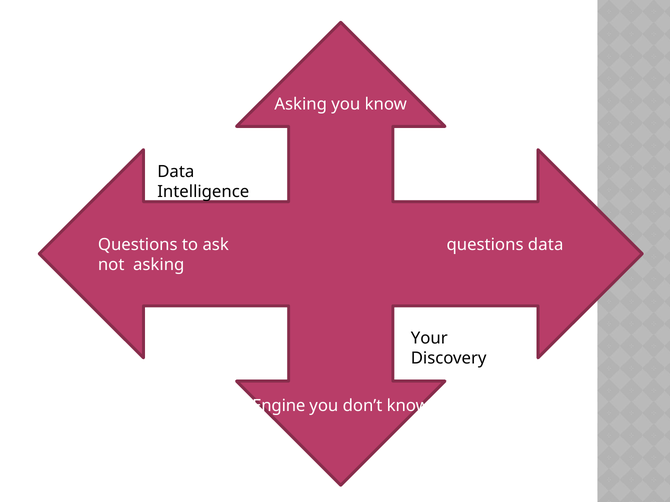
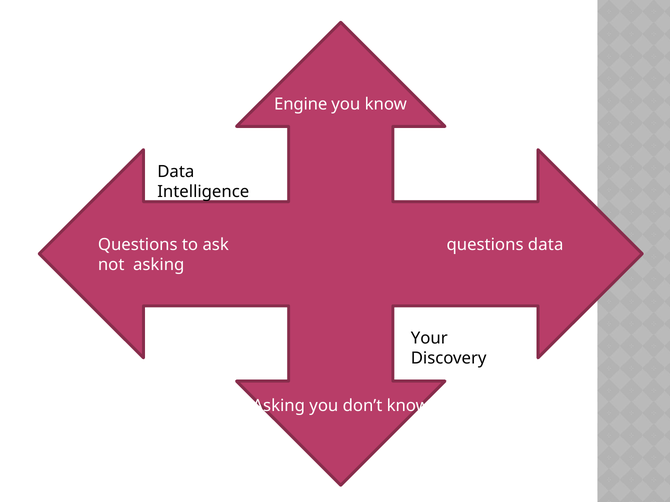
Asking: Asking -> Engine (301, 104)
Engine: Engine -> Asking (279, 406)
